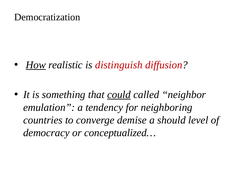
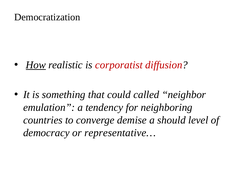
distinguish: distinguish -> corporatist (119, 65)
could underline: present -> none (119, 94)
conceptualized…: conceptualized… -> representative… (120, 132)
